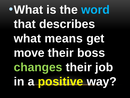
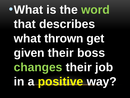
word colour: light blue -> light green (95, 10)
means: means -> thrown (64, 38)
move: move -> given (29, 53)
